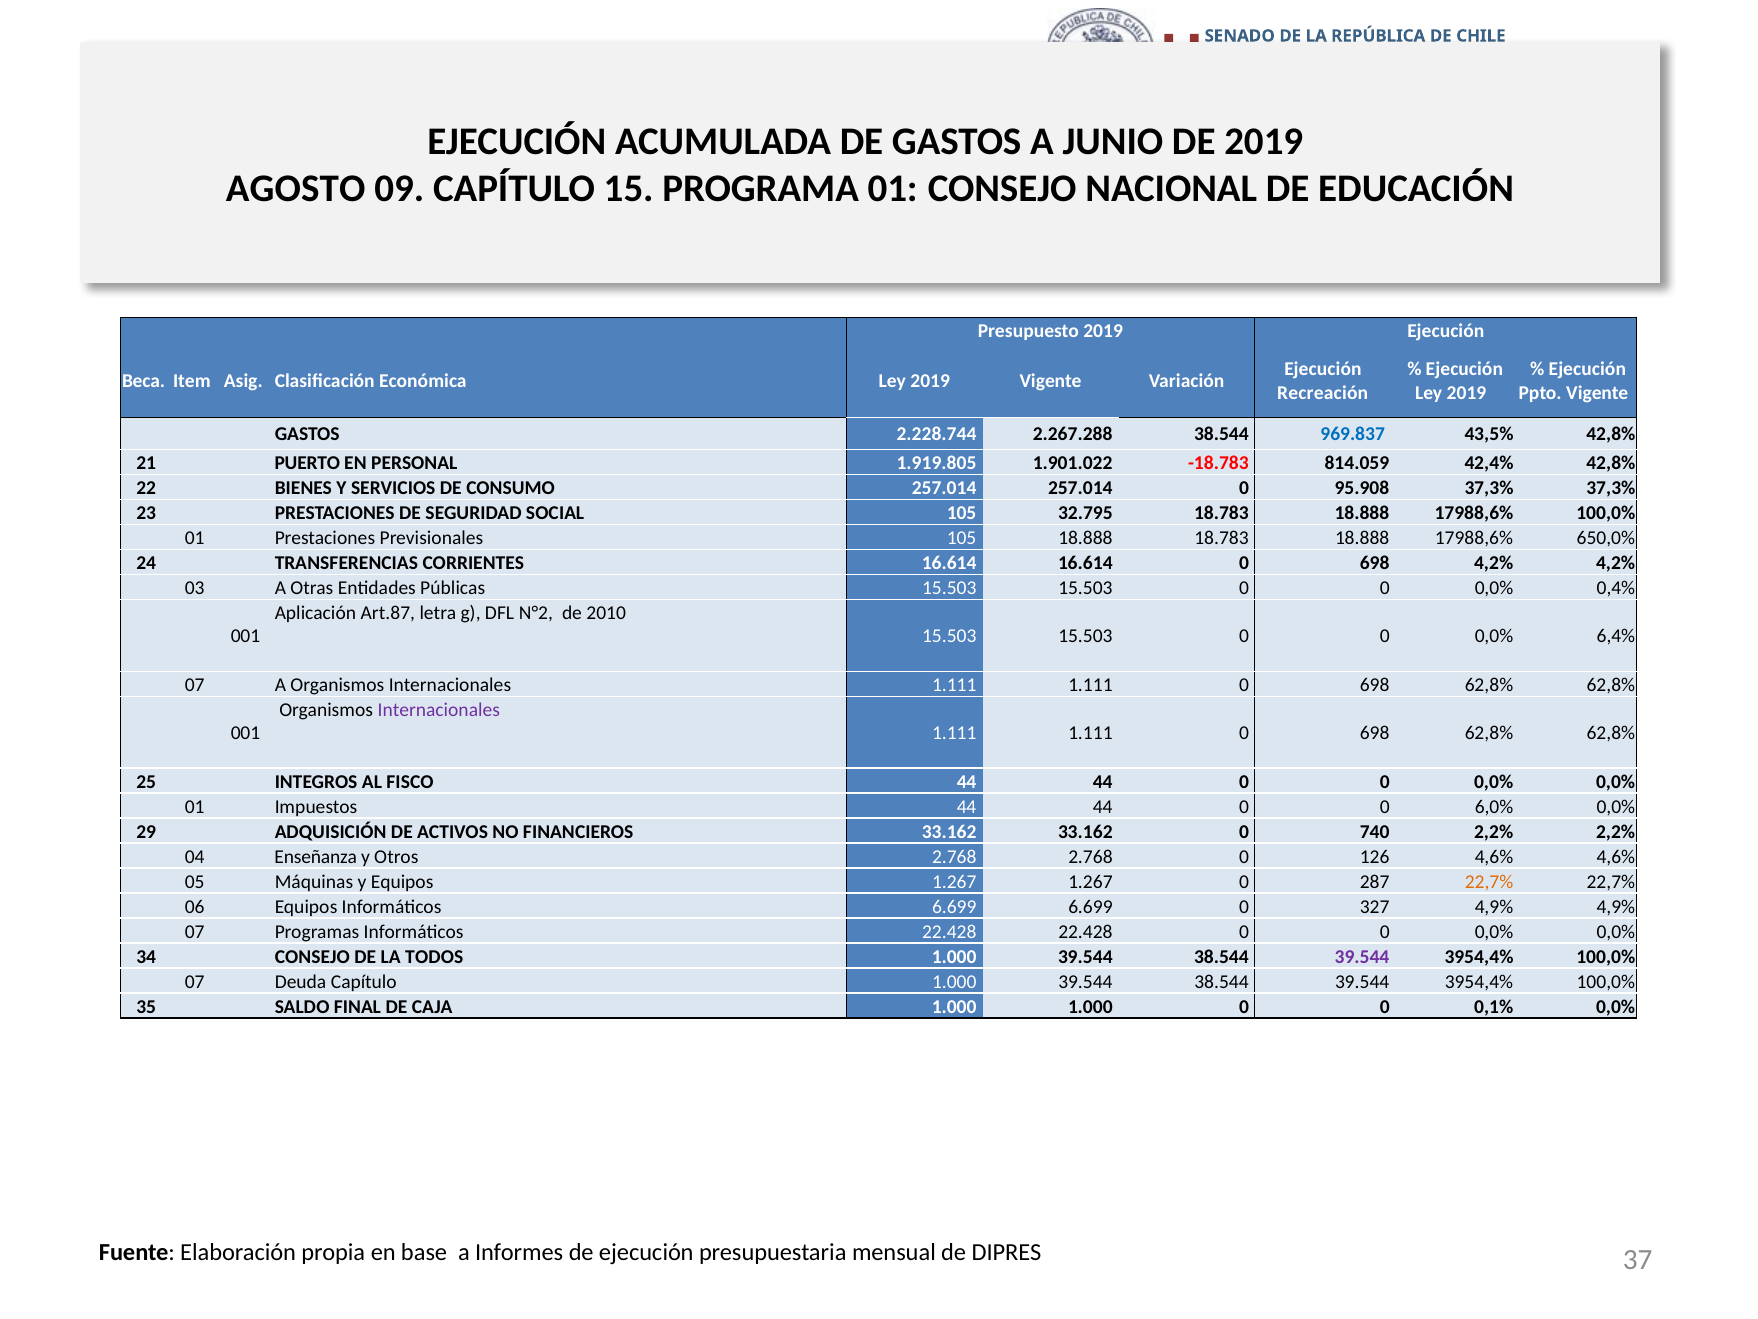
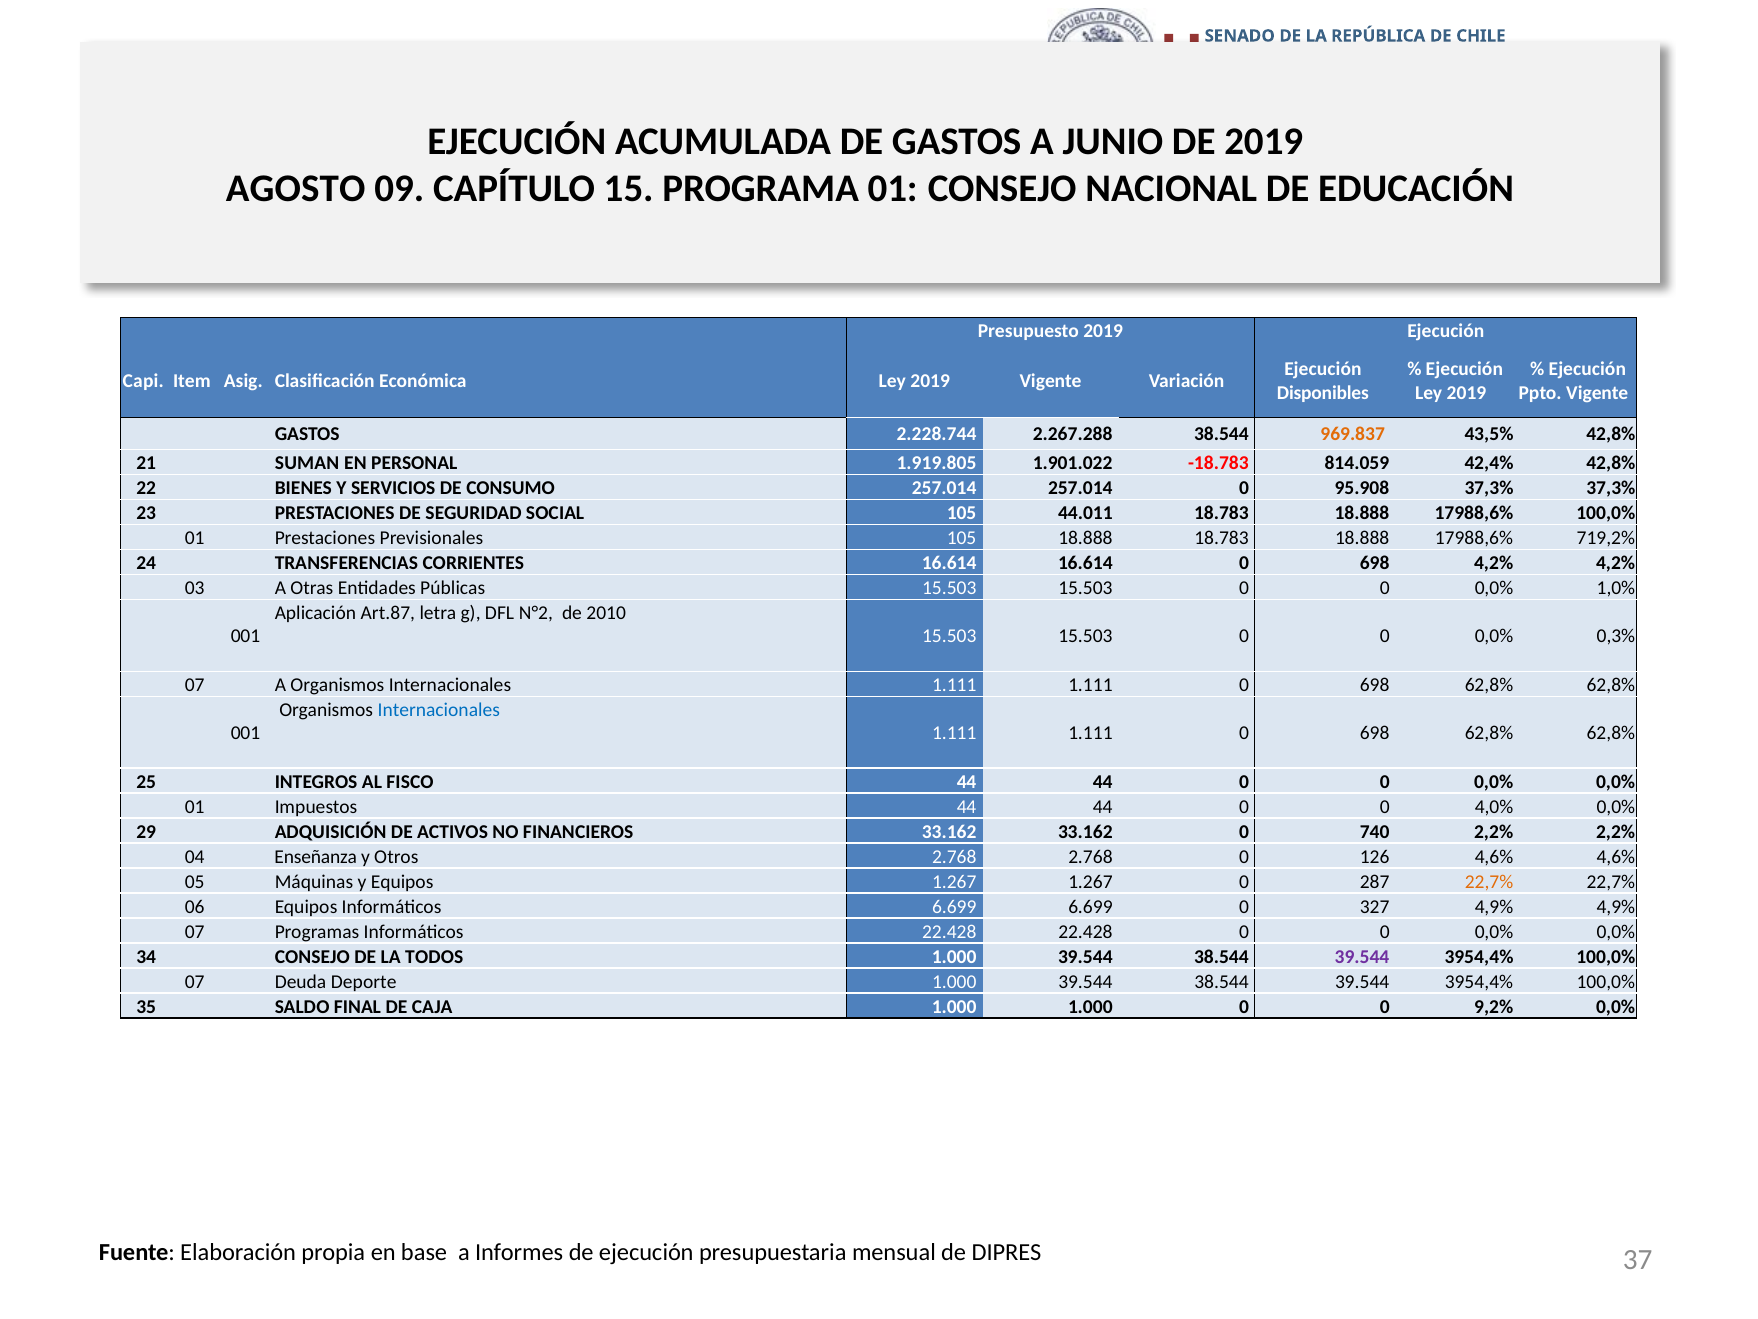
Beca: Beca -> Capi (143, 381)
Recreación: Recreación -> Disponibles (1323, 393)
969.837 colour: blue -> orange (1353, 434)
PUERTO: PUERTO -> SUMAN (307, 463)
32.795: 32.795 -> 44.011 (1085, 513)
650,0%: 650,0% -> 719,2% (1606, 538)
0,4%: 0,4% -> 1,0% (1616, 588)
6,4%: 6,4% -> 0,3% (1616, 636)
Internacionales colour: purple -> blue (439, 710)
6,0%: 6,0% -> 4,0% (1494, 806)
Deuda Capítulo: Capítulo -> Deporte (364, 981)
0,1%: 0,1% -> 9,2% (1494, 1006)
